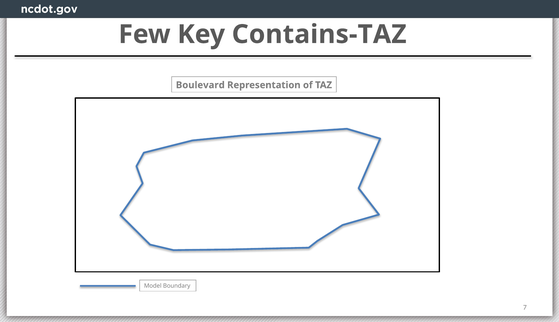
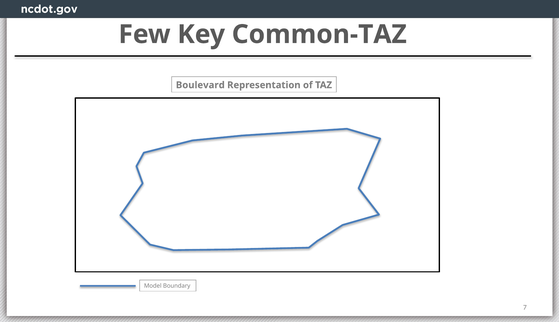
Contains-TAZ: Contains-TAZ -> Common-TAZ (319, 34)
